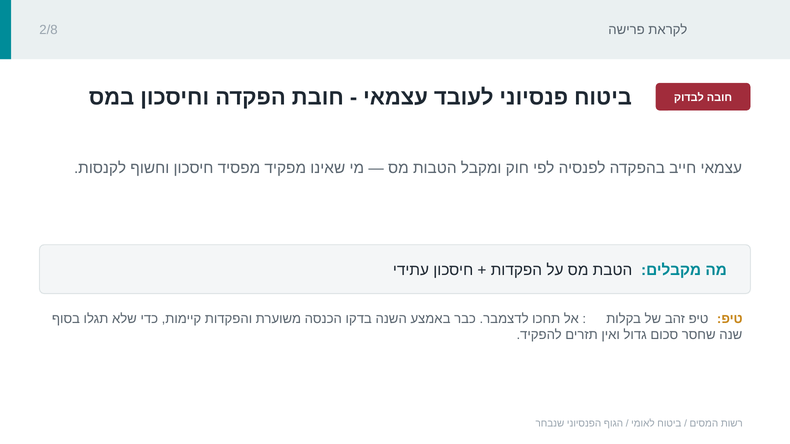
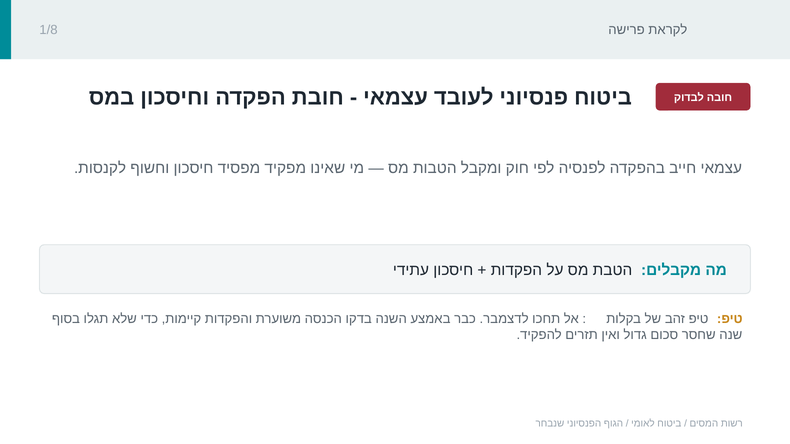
2/8: 2/8 -> 1/8 (48, 30)
